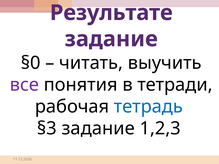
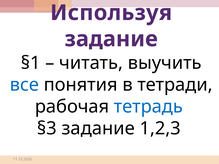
Результате: Результате -> Используя (111, 13)
§0: §0 -> §1 (31, 63)
все colour: purple -> blue (24, 85)
